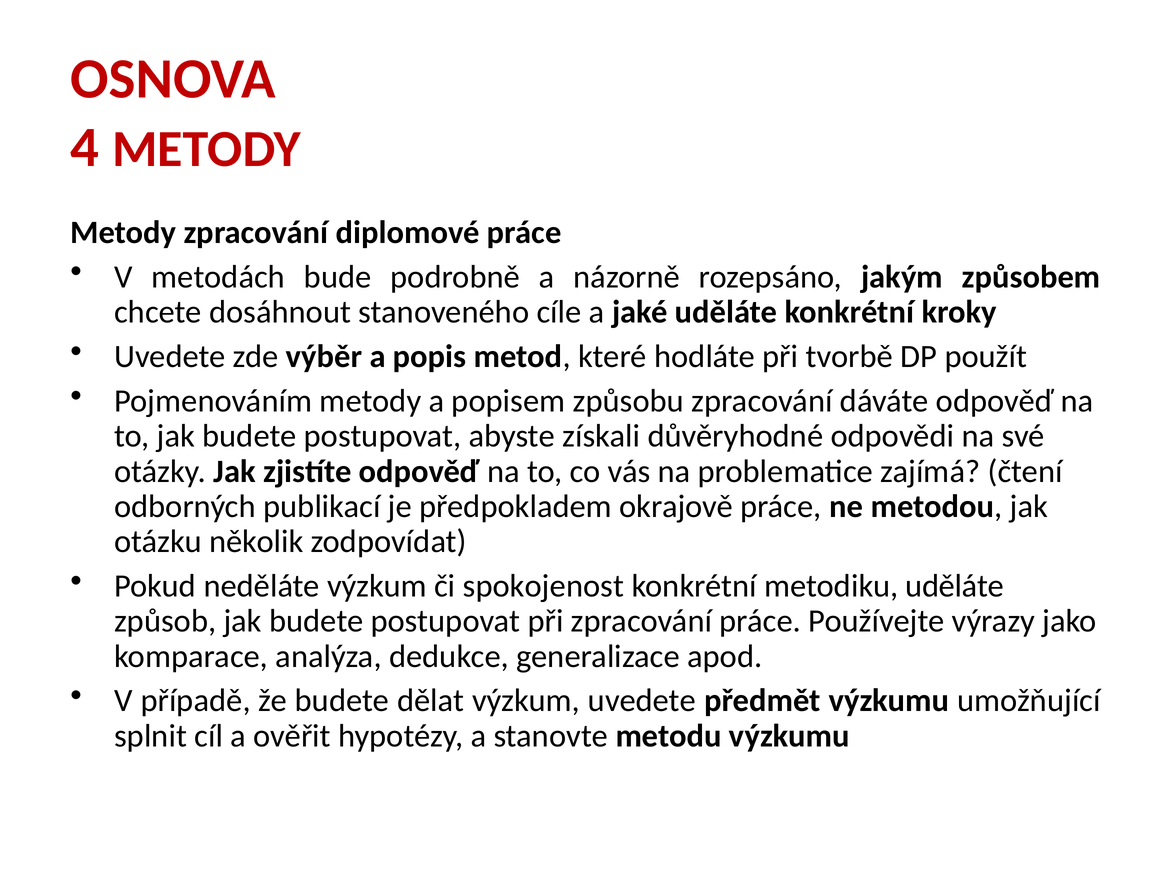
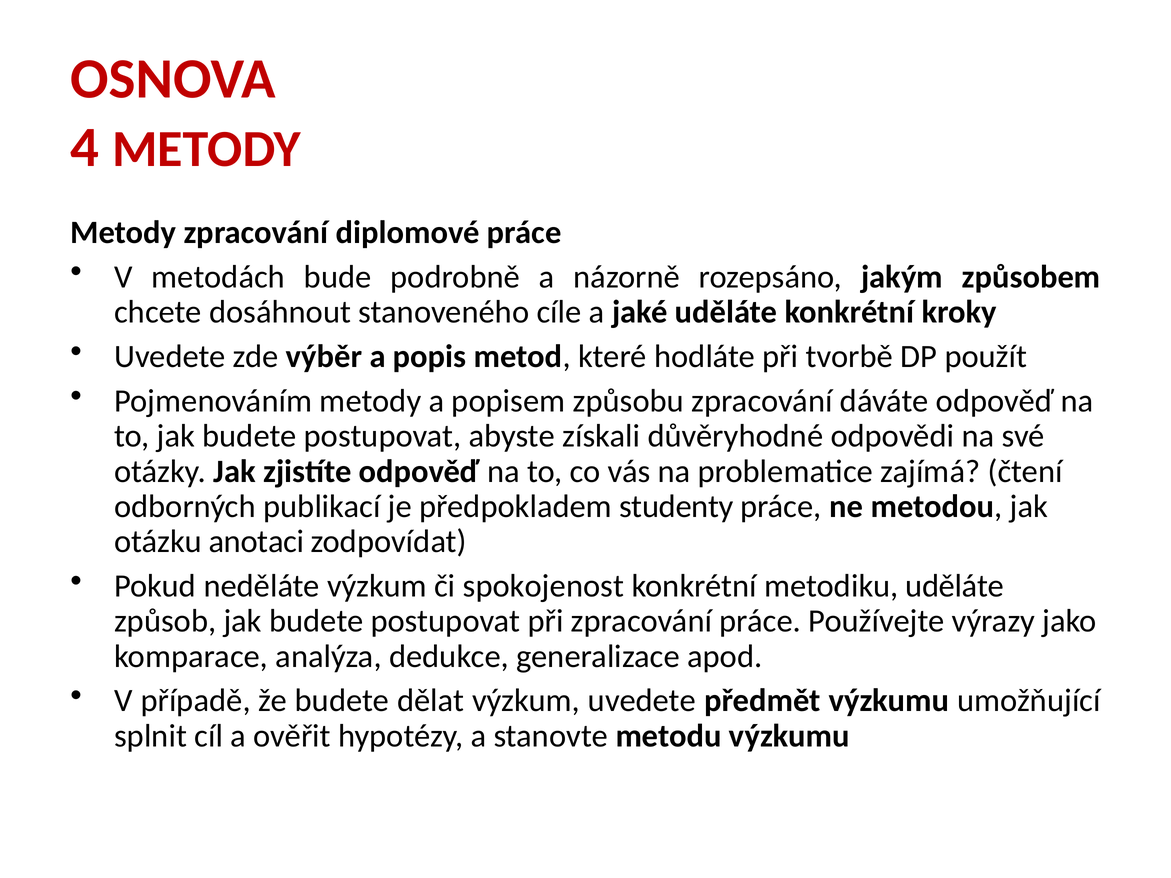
okrajově: okrajově -> studenty (676, 507)
několik: několik -> anotaci (256, 542)
